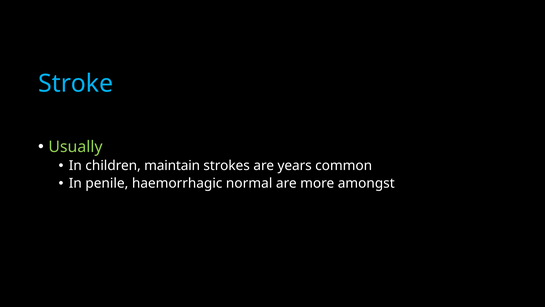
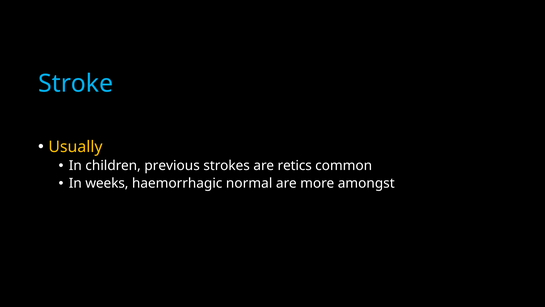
Usually colour: light green -> yellow (75, 147)
maintain: maintain -> previous (172, 166)
years: years -> retics (295, 166)
penile: penile -> weeks (107, 183)
